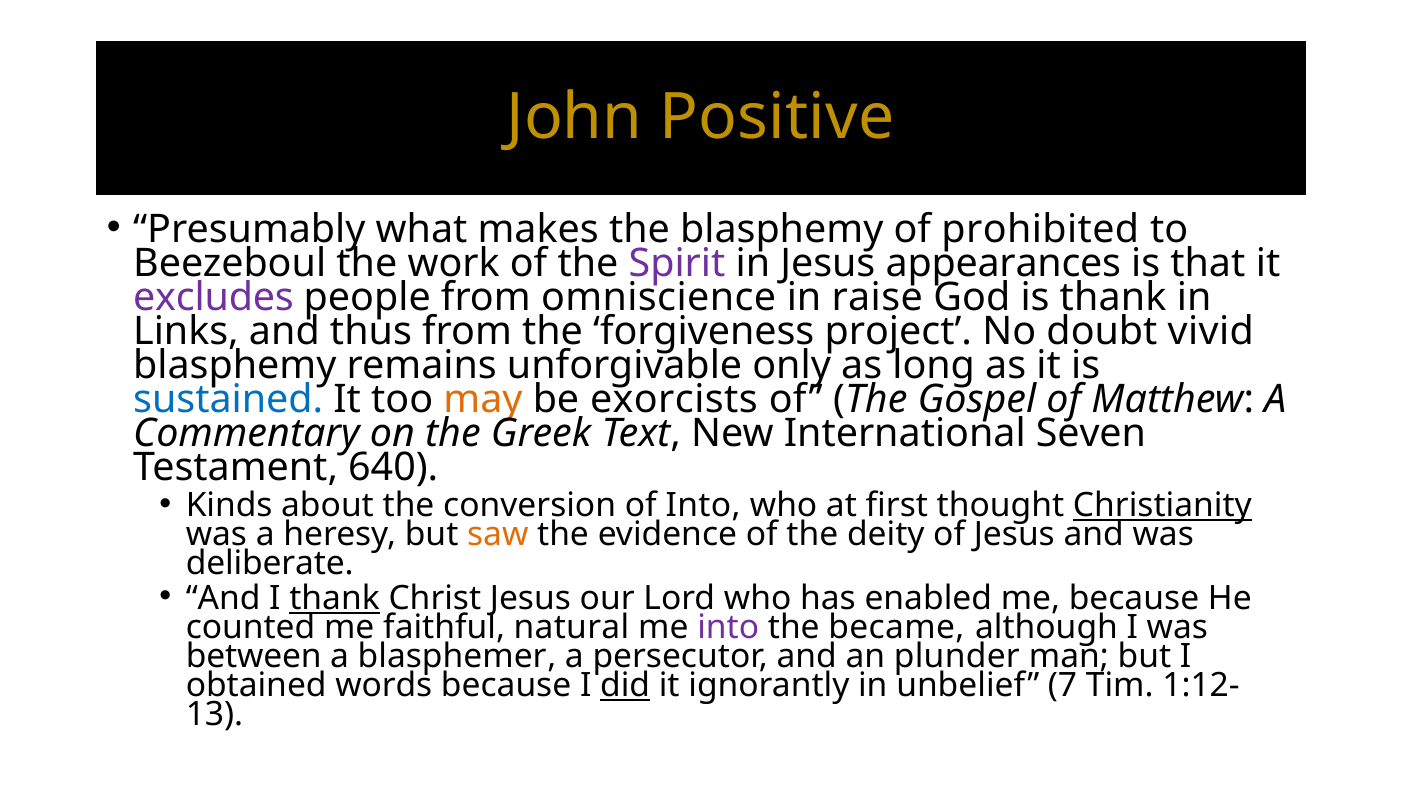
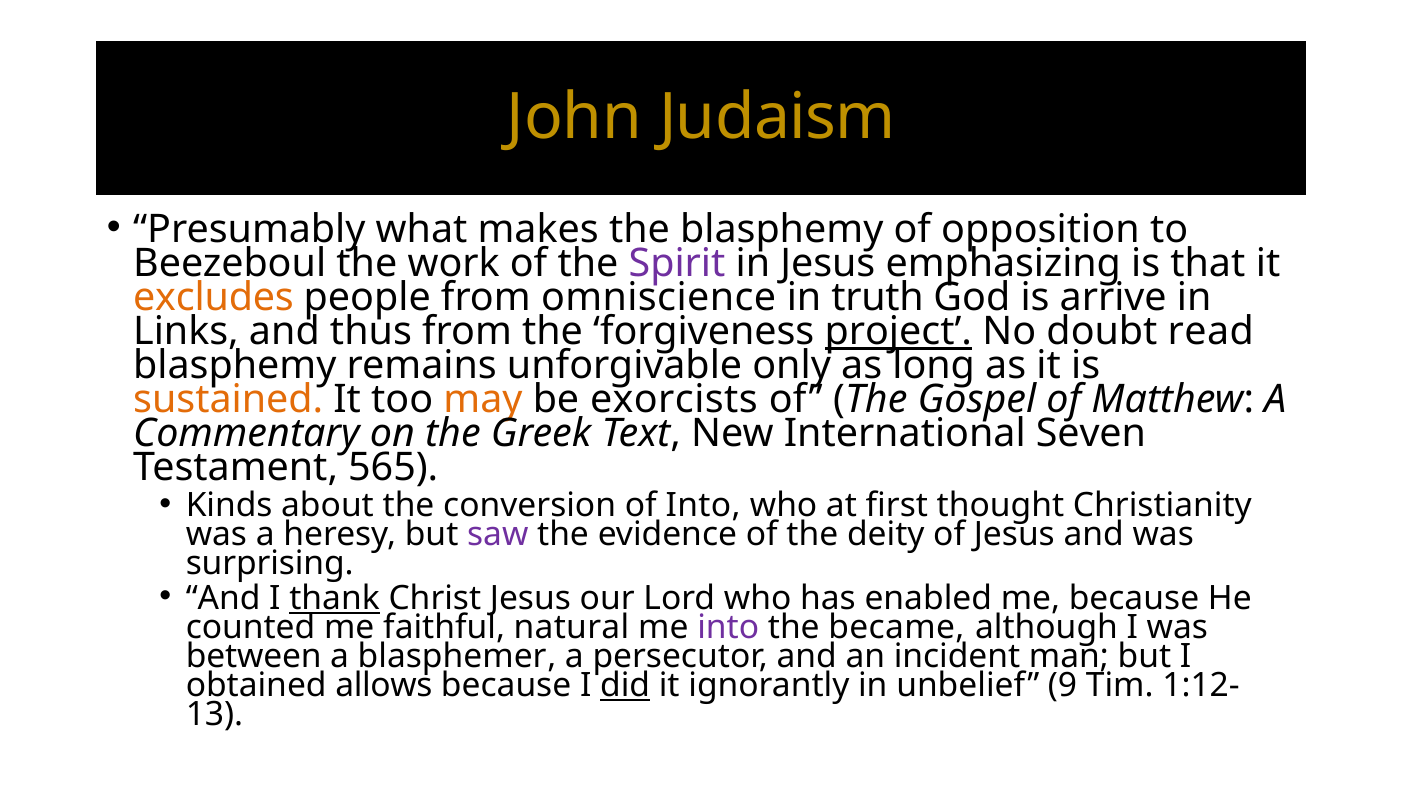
Positive: Positive -> Judaism (777, 118)
prohibited: prohibited -> opposition (1040, 229)
appearances: appearances -> emphasizing (1003, 264)
excludes colour: purple -> orange (213, 298)
raise: raise -> truth (878, 298)
is thank: thank -> arrive (1113, 298)
project underline: none -> present (898, 332)
vivid: vivid -> read (1211, 332)
sustained colour: blue -> orange (228, 400)
640: 640 -> 565 (393, 468)
Christianity underline: present -> none (1162, 506)
saw colour: orange -> purple (498, 535)
deliberate: deliberate -> surprising (270, 564)
plunder: plunder -> incident (957, 657)
words: words -> allows (384, 686)
7: 7 -> 9 (1063, 686)
